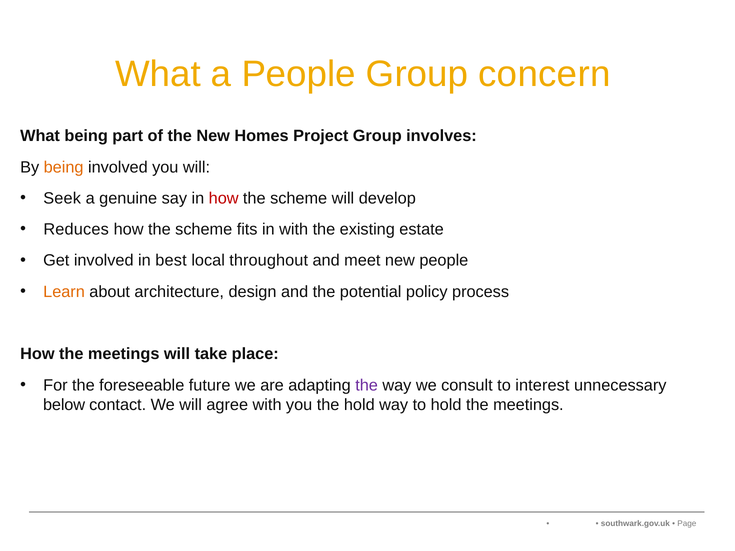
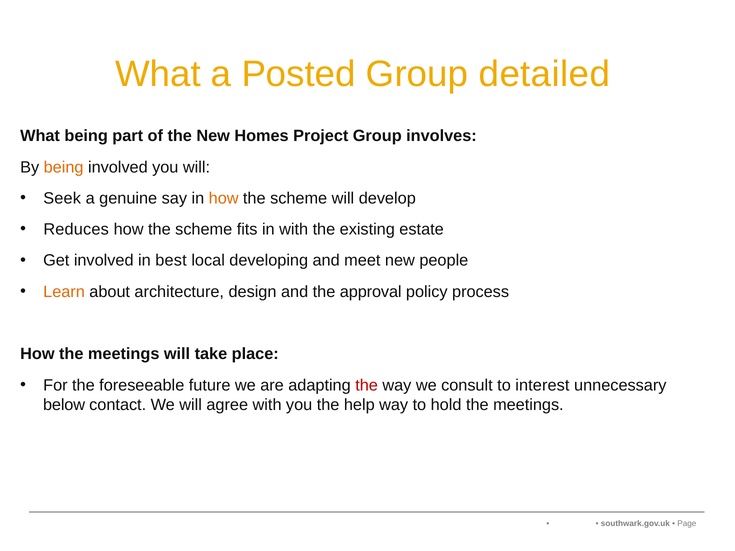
a People: People -> Posted (299, 74)
concern: concern -> detailed (544, 74)
how colour: red -> orange (224, 198)
throughout: throughout -> developing (269, 261)
potential: potential -> approval (371, 292)
the colour: purple -> red (367, 385)
the hold: hold -> help (359, 405)
